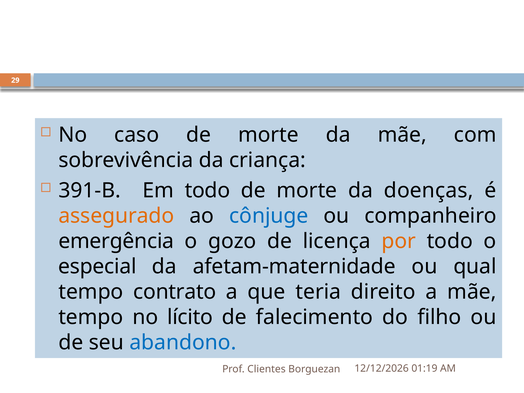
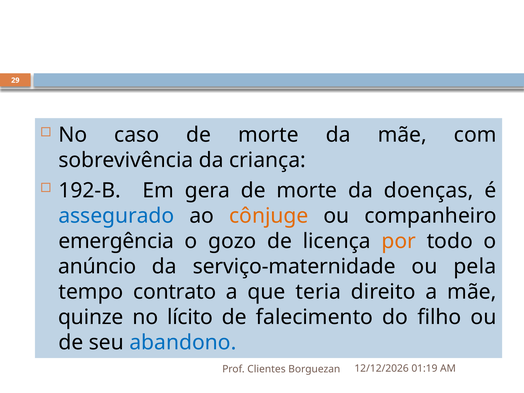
391-B: 391-B -> 192-B (90, 191)
Em todo: todo -> gera (207, 191)
assegurado colour: orange -> blue (116, 216)
cônjuge colour: blue -> orange (269, 216)
especial: especial -> anúncio (97, 267)
afetam-maternidade: afetam-maternidade -> serviço-maternidade (294, 267)
qual: qual -> pela (475, 267)
tempo: tempo -> quinze (91, 317)
